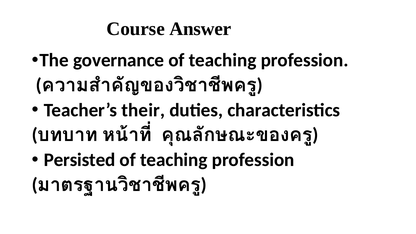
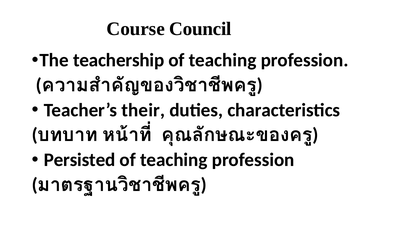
Answer: Answer -> Council (200, 29)
governance: governance -> teachership (119, 60)
